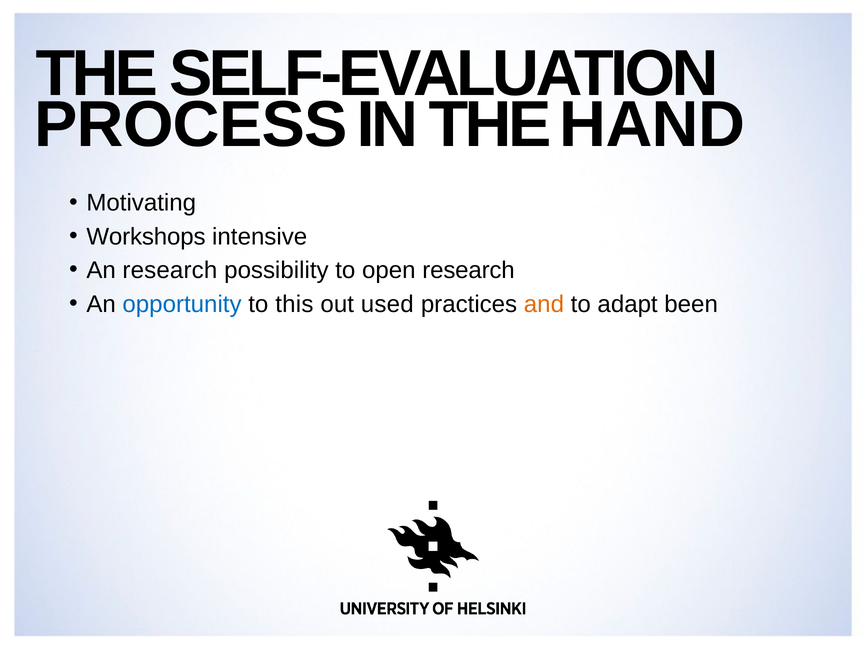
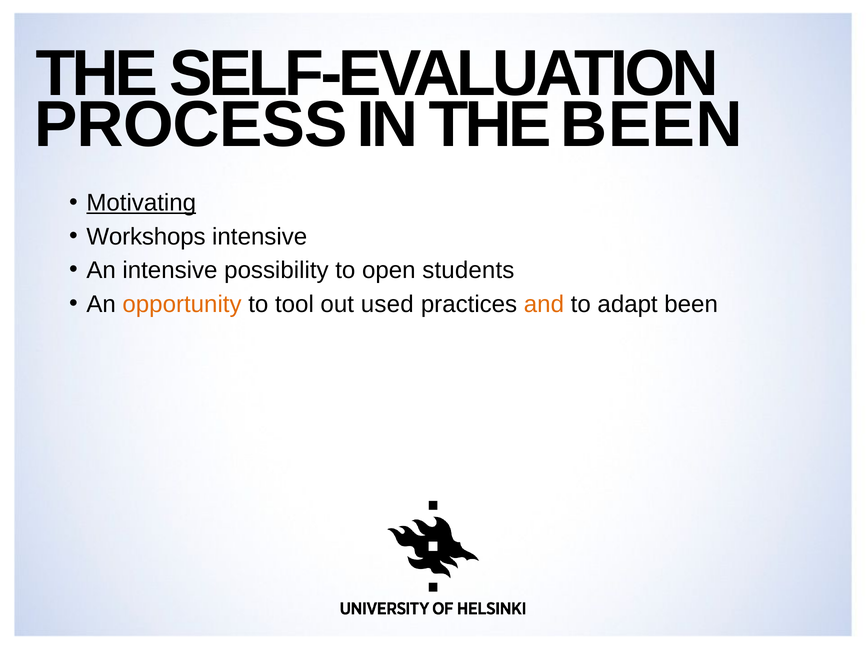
THE HAND: HAND -> BEEN (652, 125)
Motivating underline: none -> present (141, 203)
An research: research -> intensive (170, 270)
open research: research -> students (468, 270)
opportunity colour: blue -> orange (182, 304)
this: this -> tool (294, 304)
